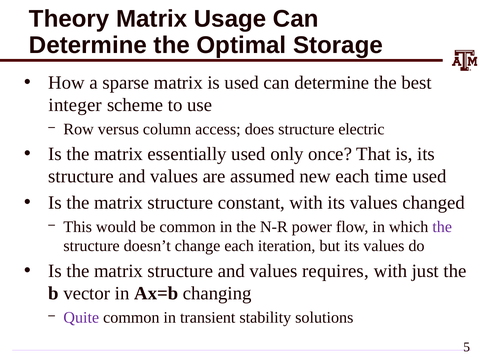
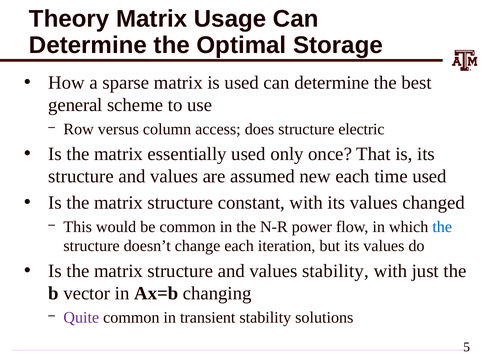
integer: integer -> general (75, 105)
the colour: purple -> blue (442, 227)
values requires: requires -> stability (336, 271)
